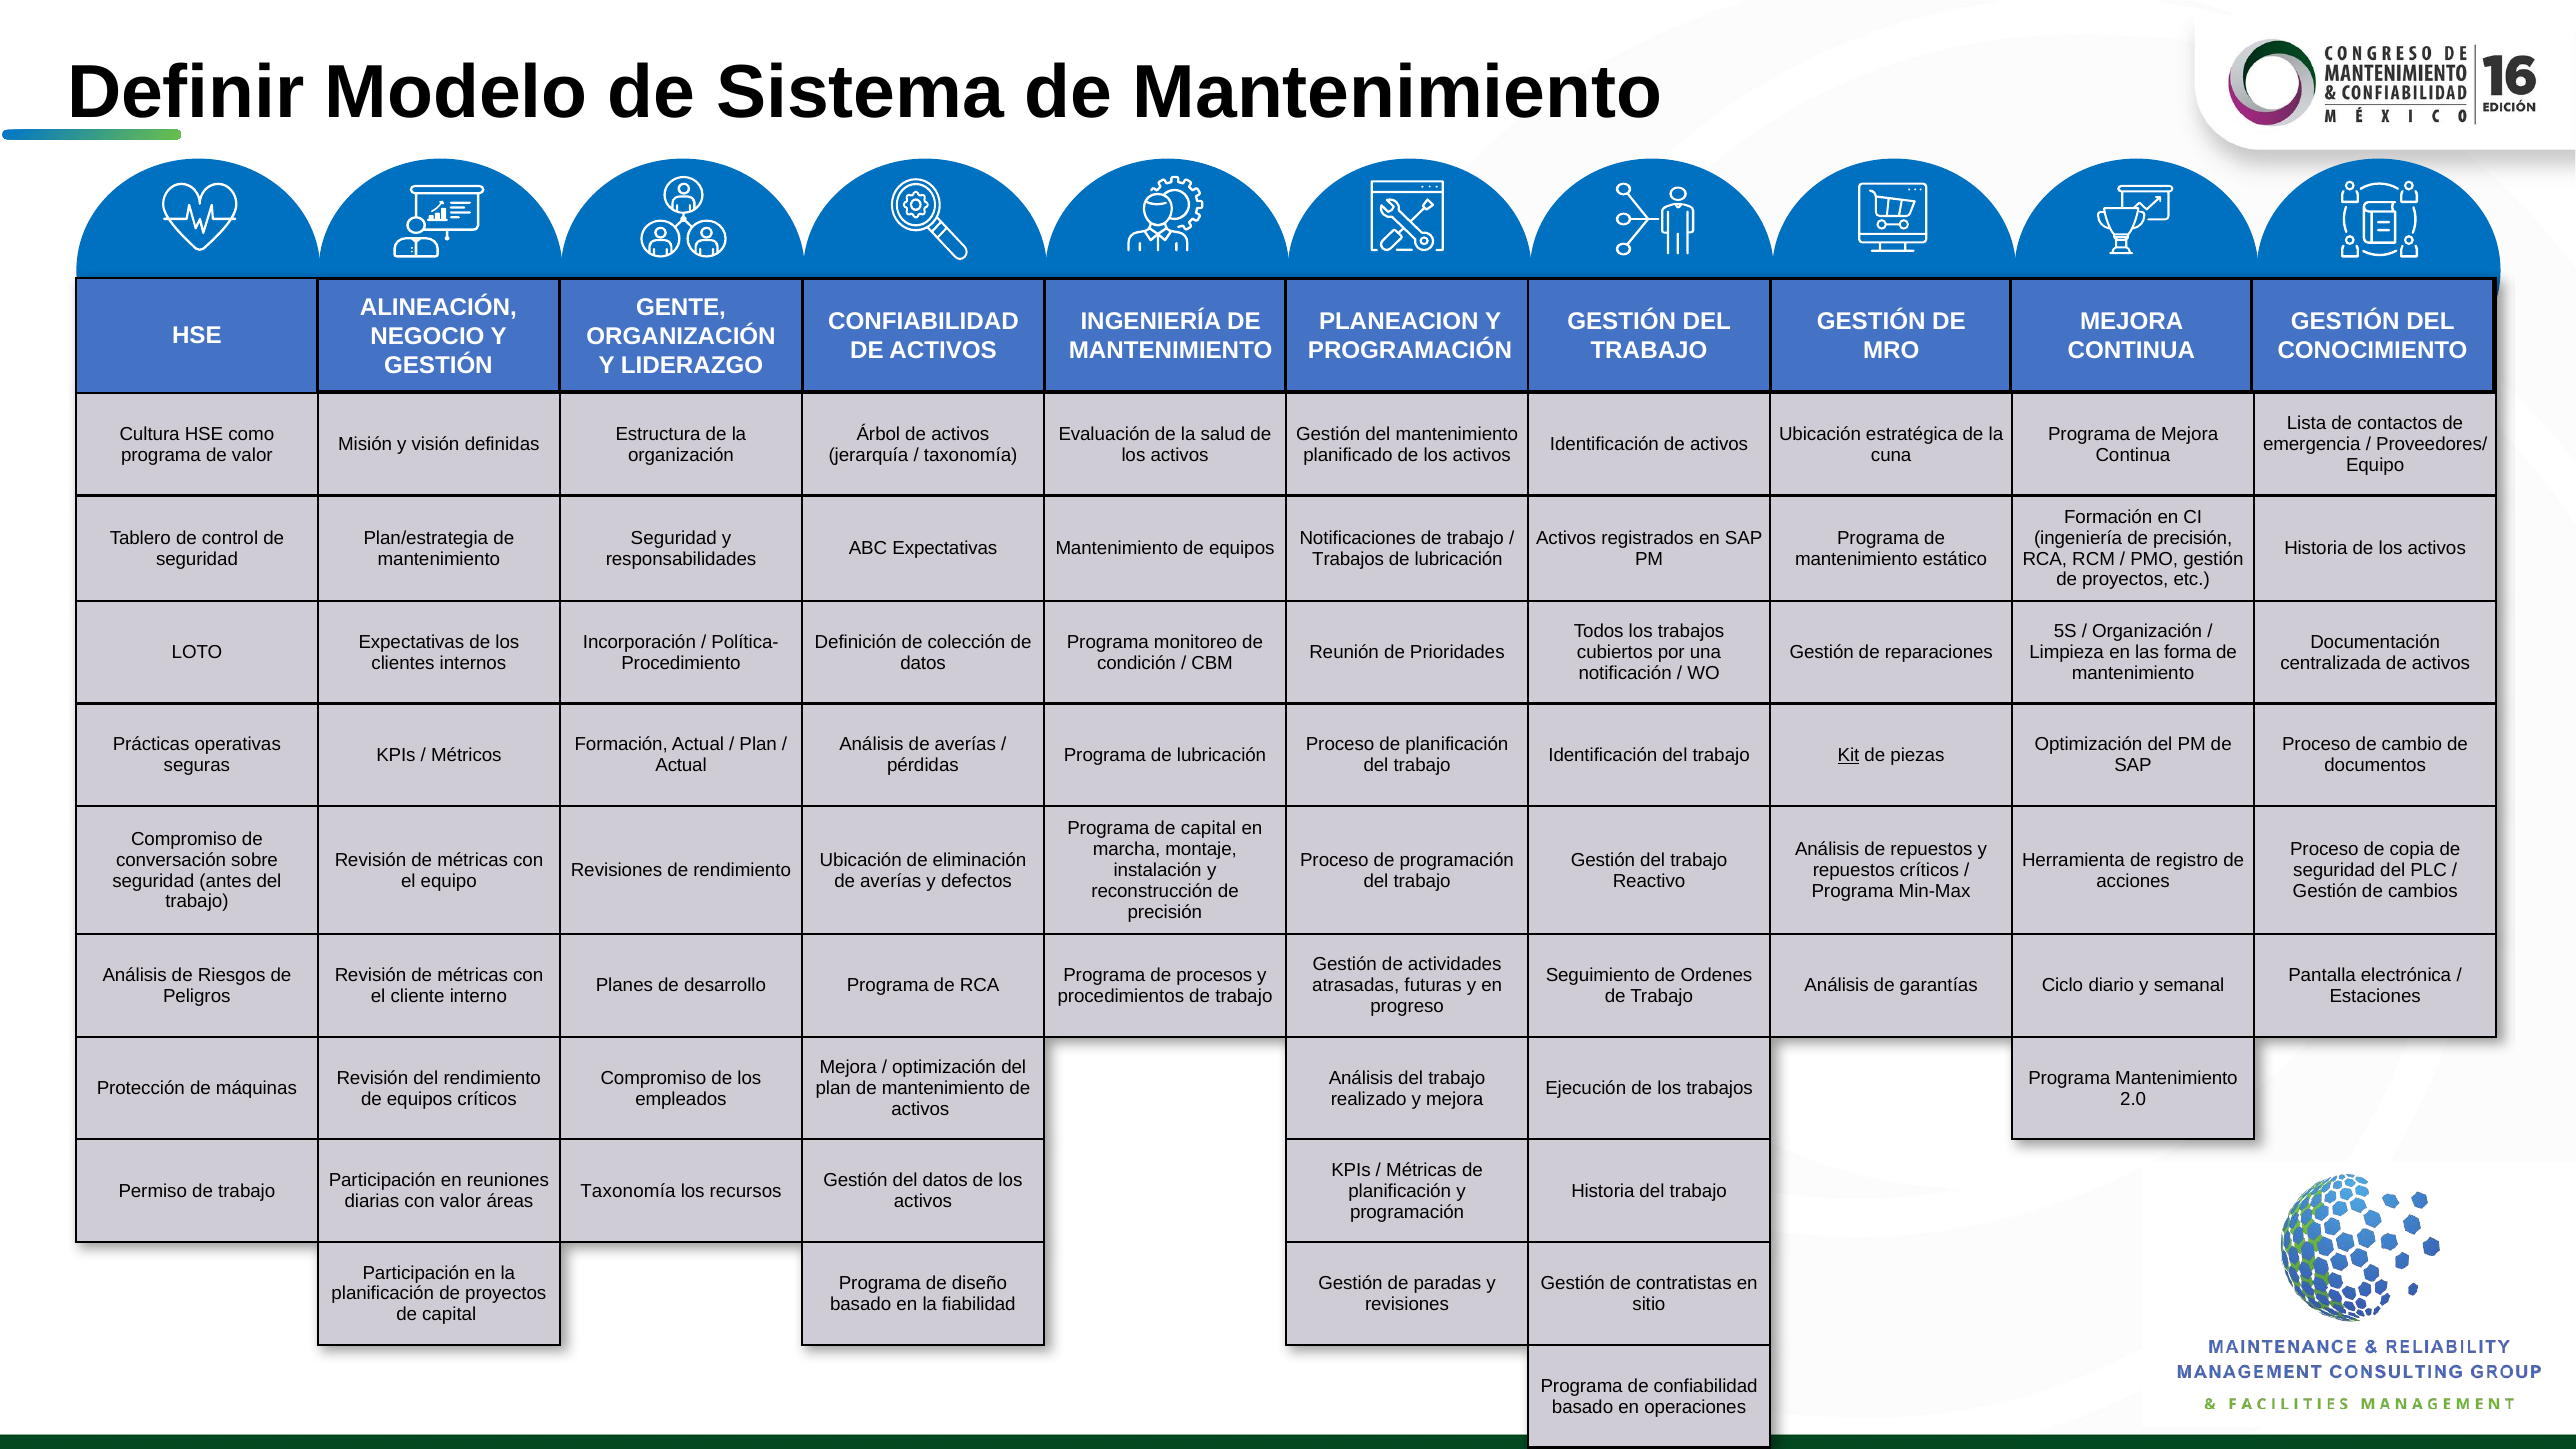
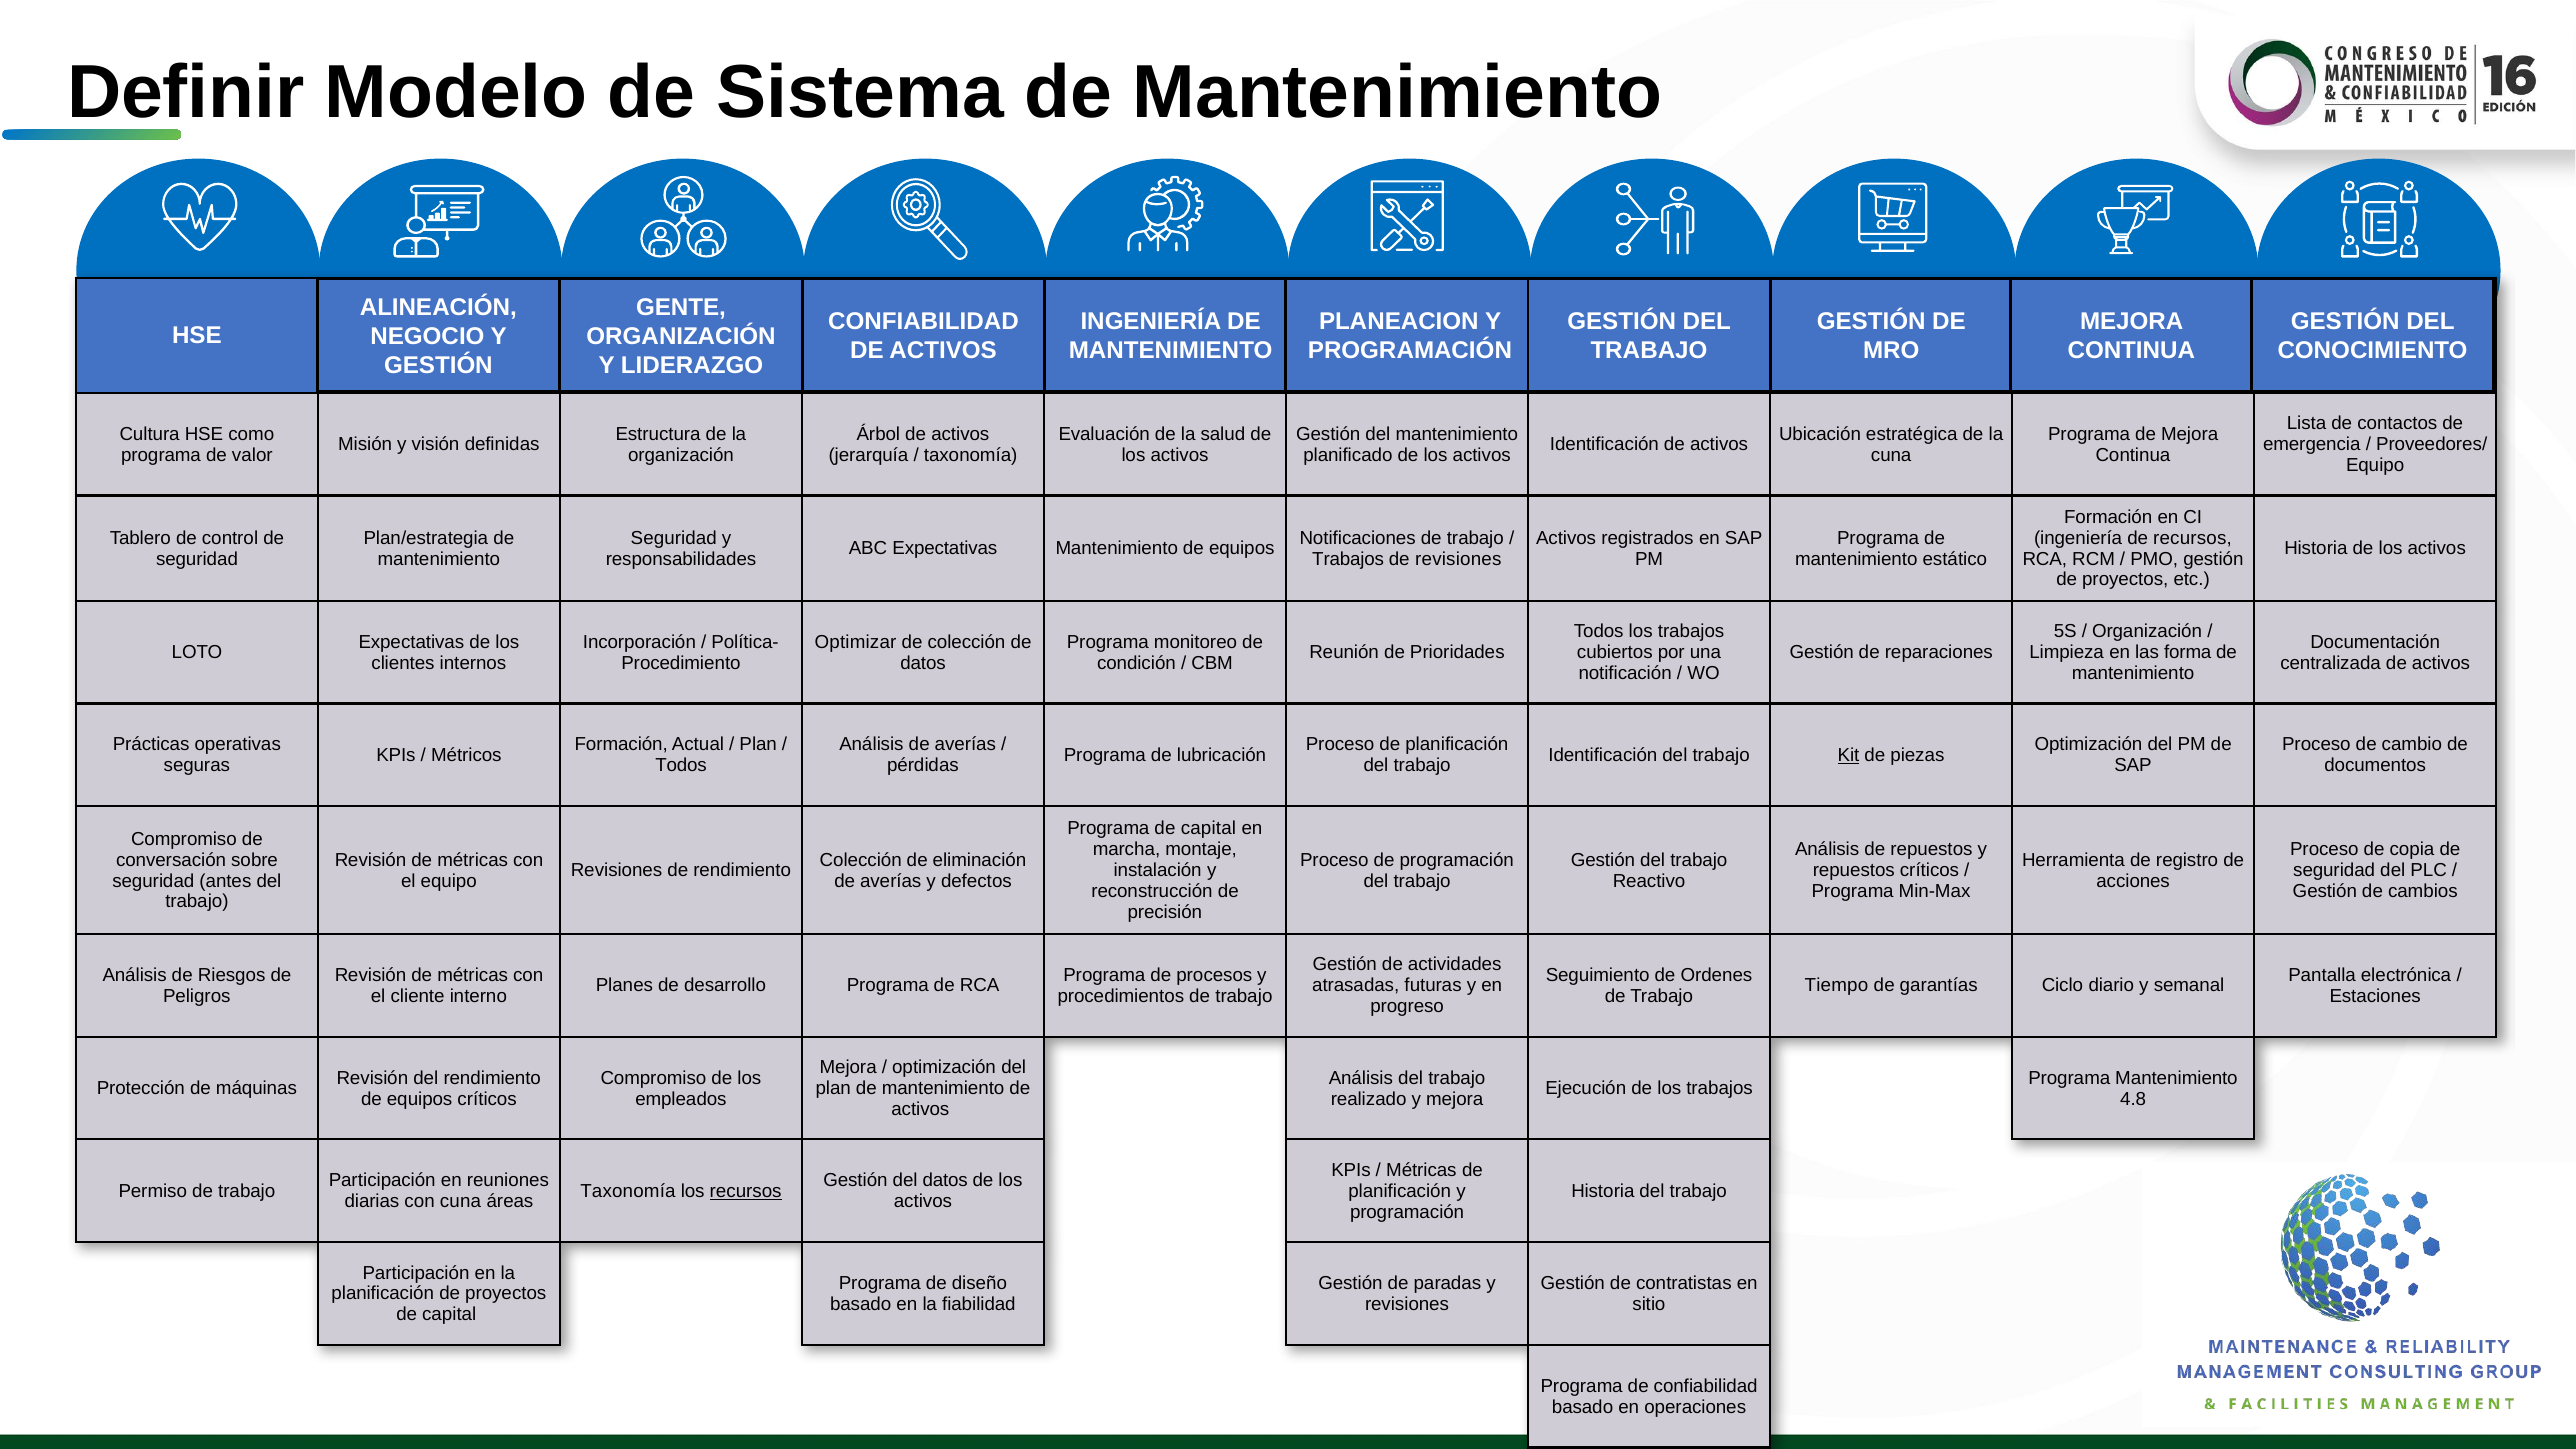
ingeniería de precisión: precisión -> recursos (2193, 538)
lubricación: lubricación -> revisiones (1458, 559)
Definición: Definición -> Optimizar (856, 642)
Actual: Actual -> Todos (681, 766)
Ubicación: Ubicación -> Colección (861, 860)
Análisis: Análisis -> Tiempo (1836, 986)
2.0: 2.0 -> 4.8 (2133, 1099)
recursos underline: none -> present (746, 1191)
con valor: valor -> cuna (461, 1202)
